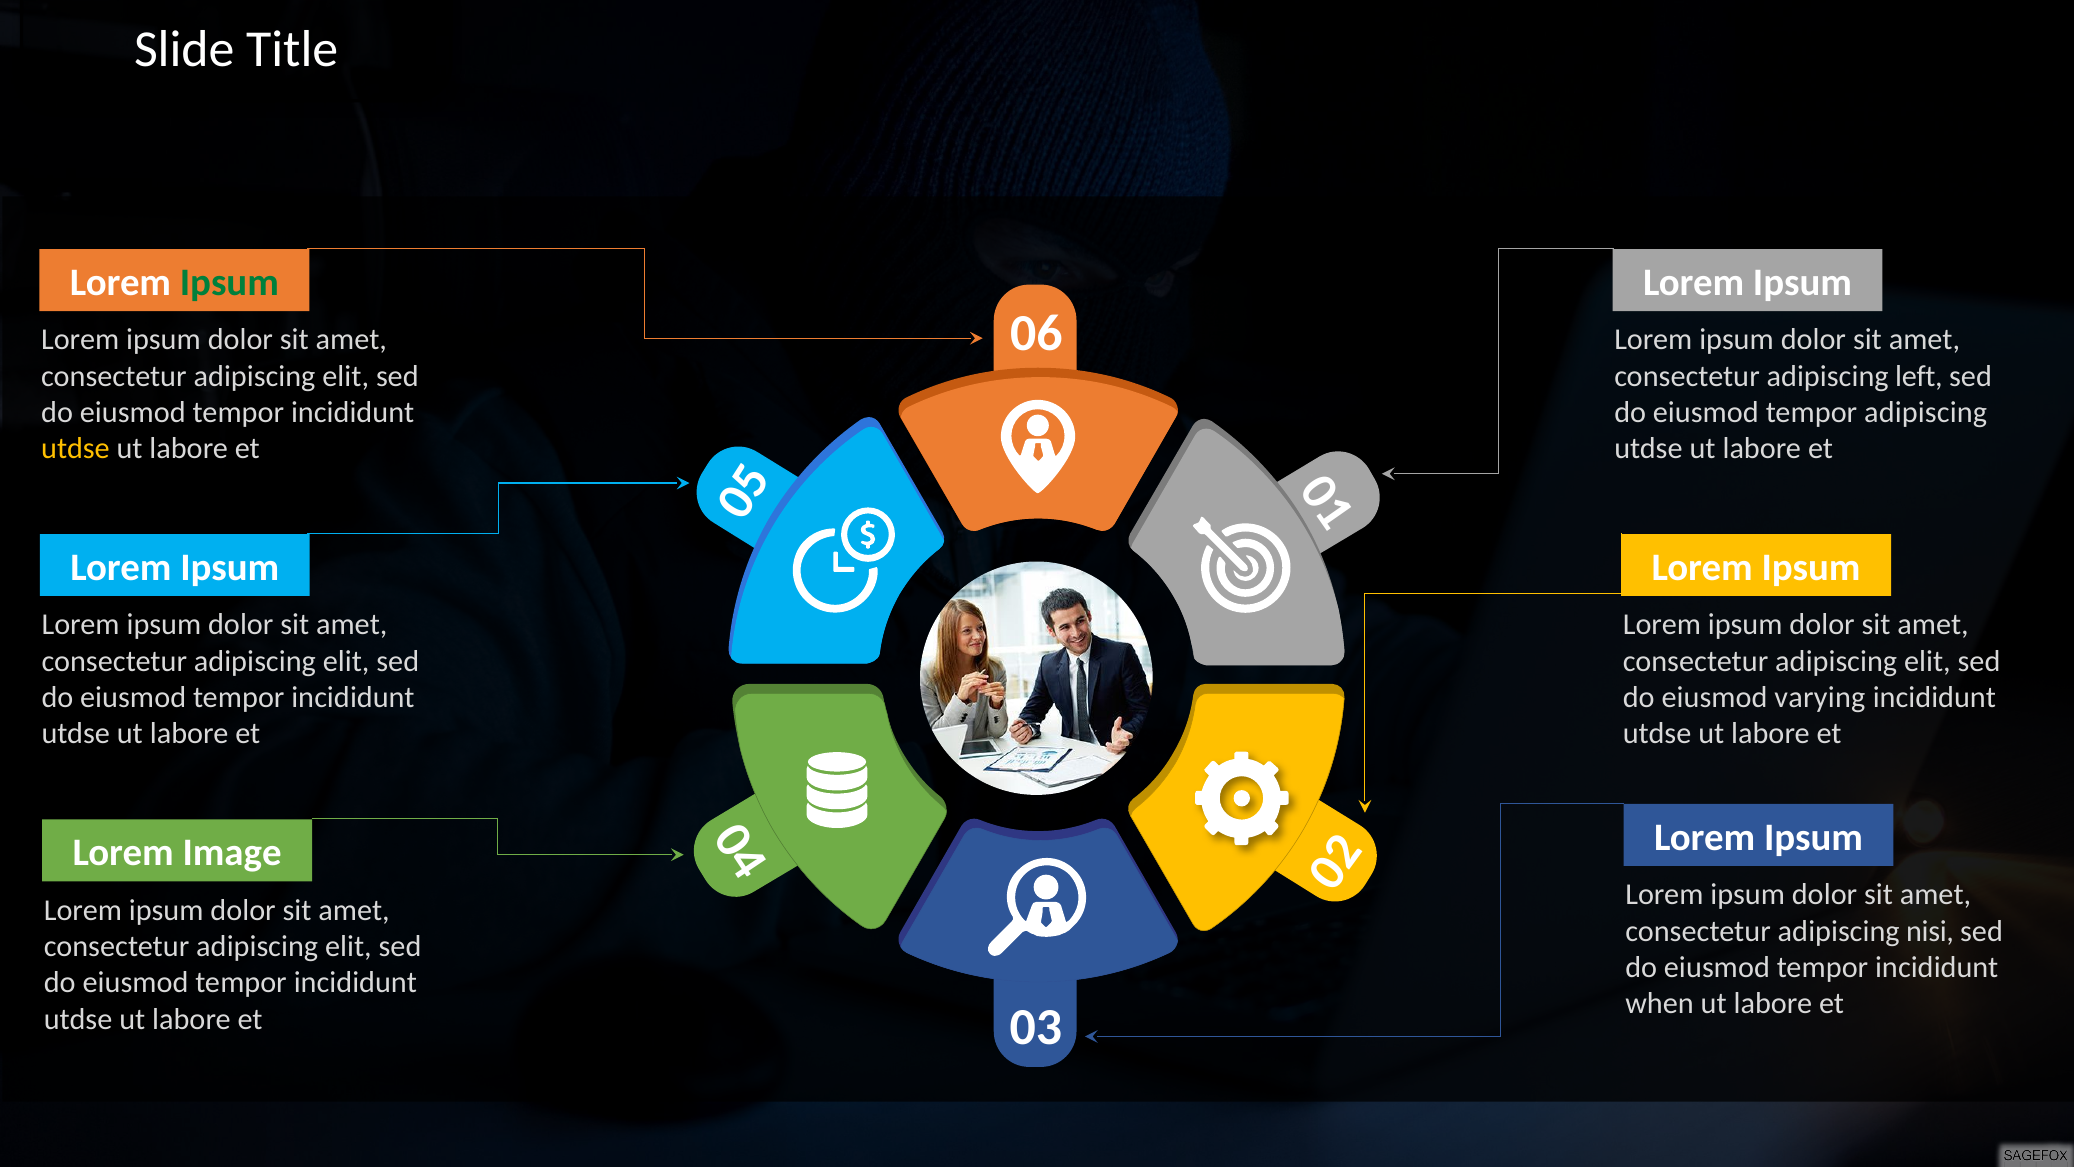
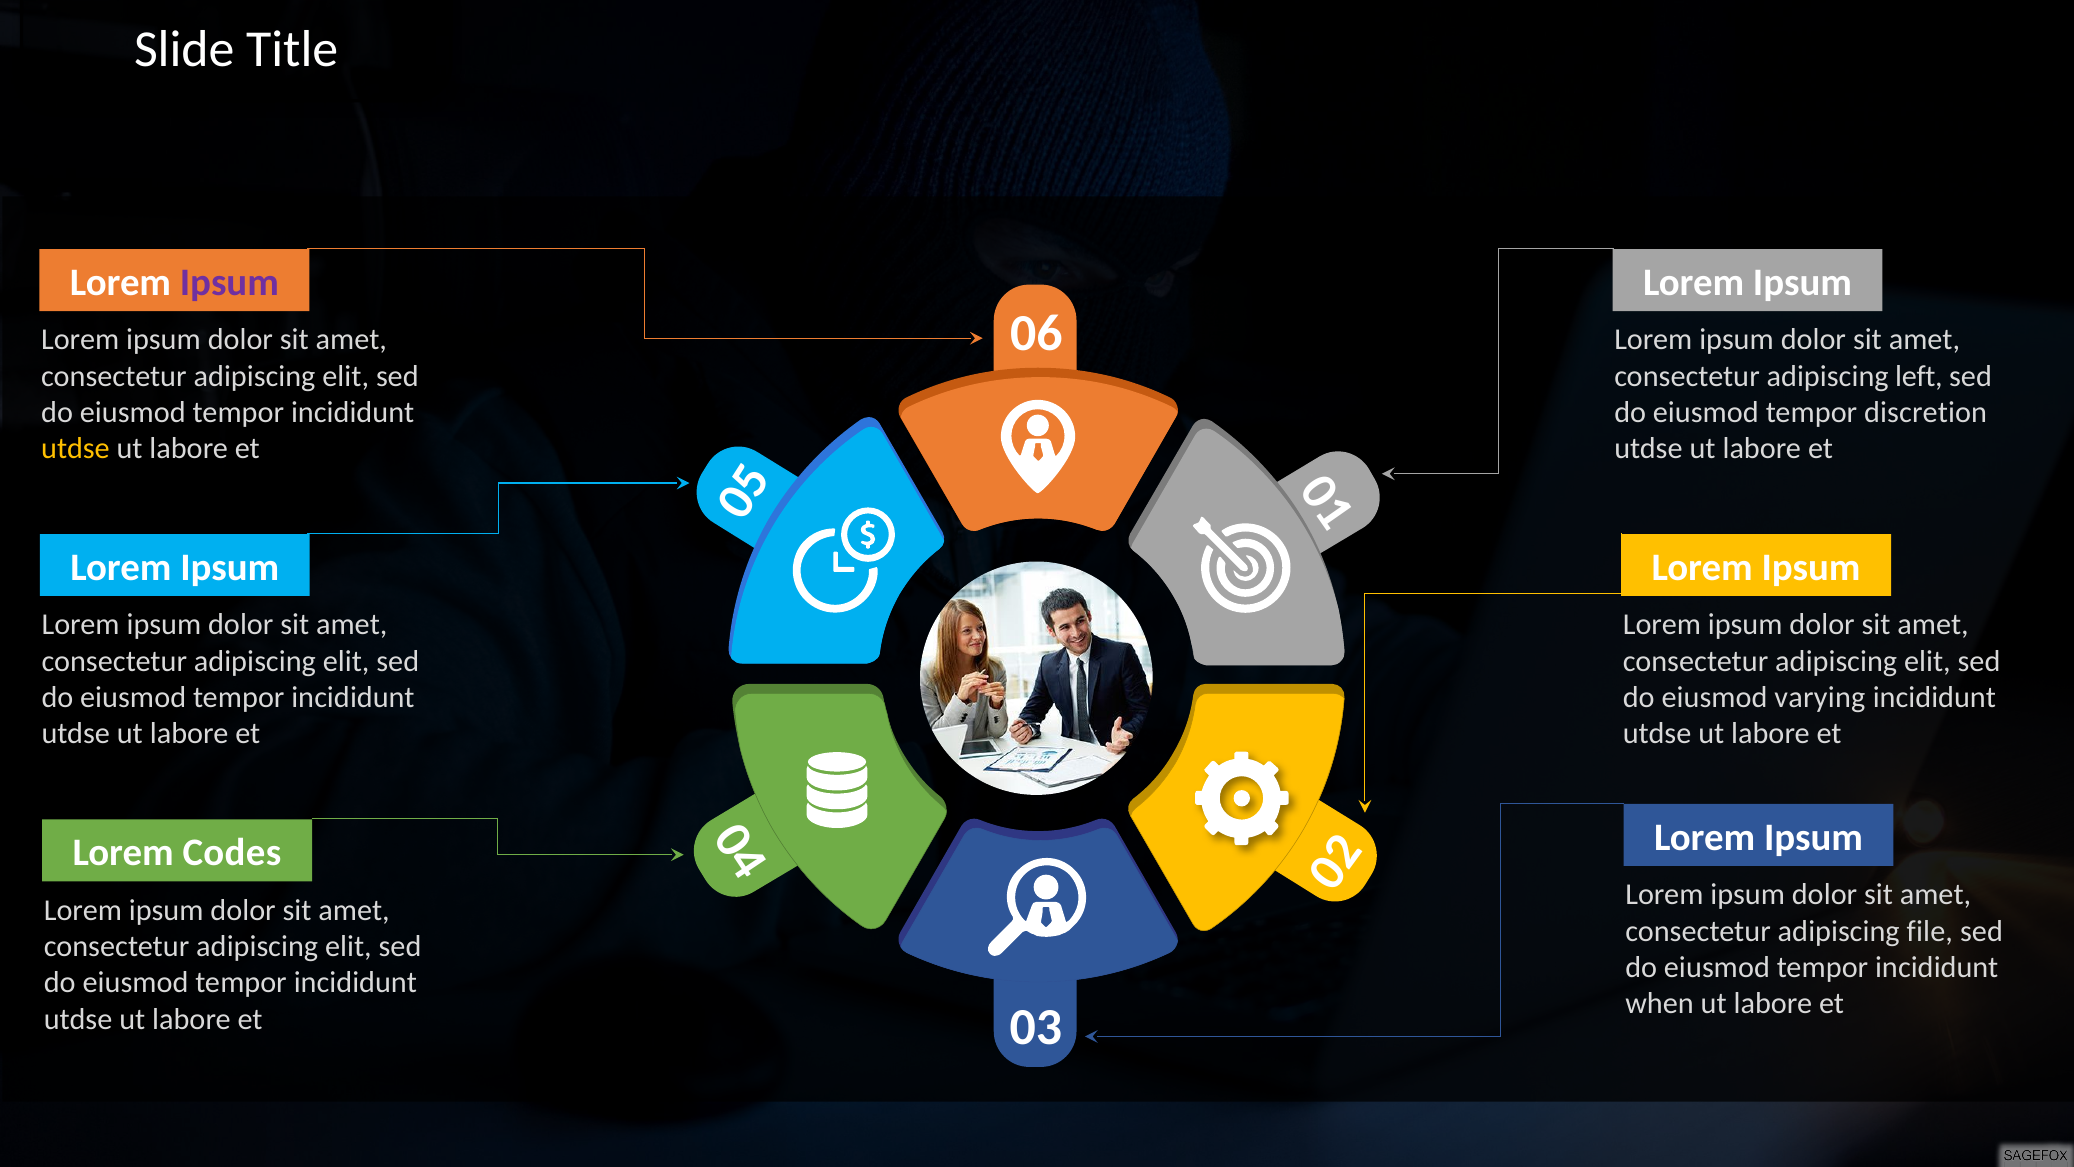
Ipsum colour: green -> purple (229, 283)
tempor adipiscing: adipiscing -> discretion (1926, 413)
Image: Image -> Codes (232, 853)
nisi: nisi -> file (1930, 931)
